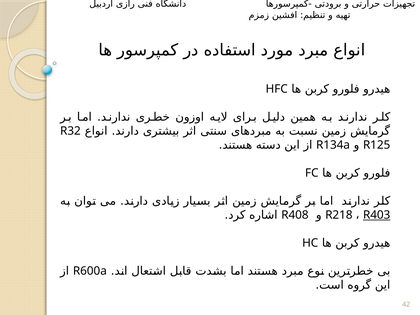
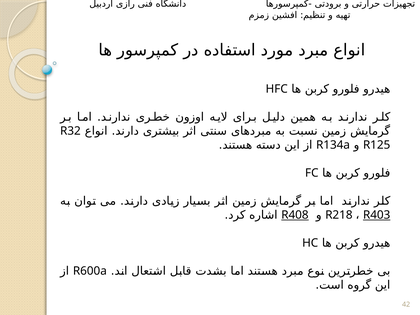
R408 underline: none -> present (295, 215)
